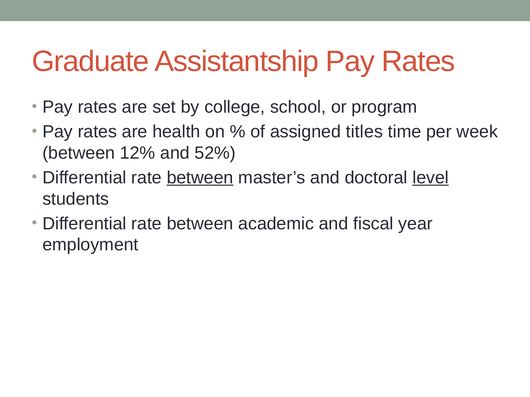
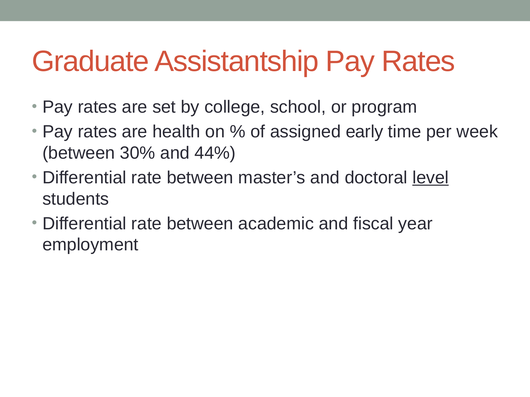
titles: titles -> early (364, 132)
12%: 12% -> 30% (138, 153)
52%: 52% -> 44% (215, 153)
between underline: present -> none (200, 178)
